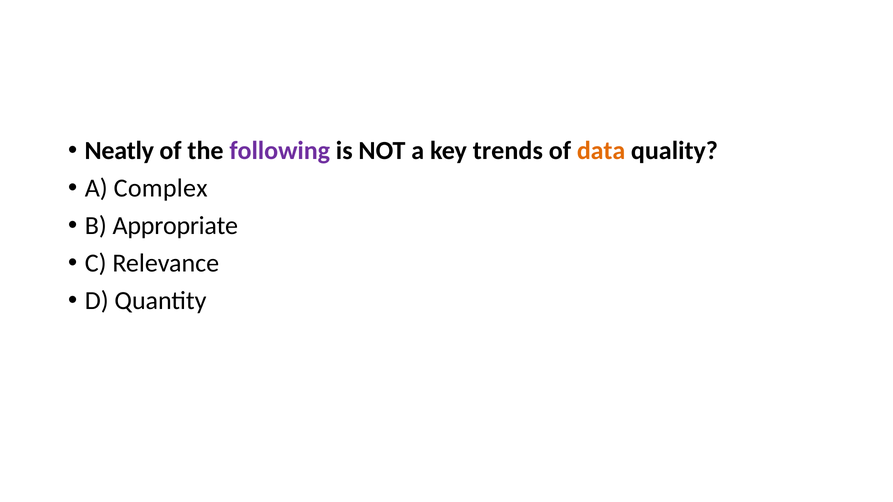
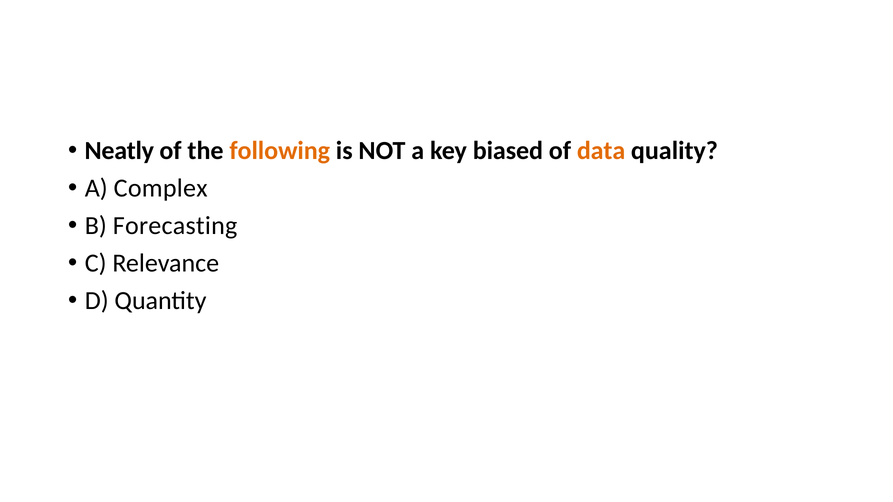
following colour: purple -> orange (280, 151)
trends: trends -> biased (508, 151)
Appropriate: Appropriate -> Forecasting (175, 226)
